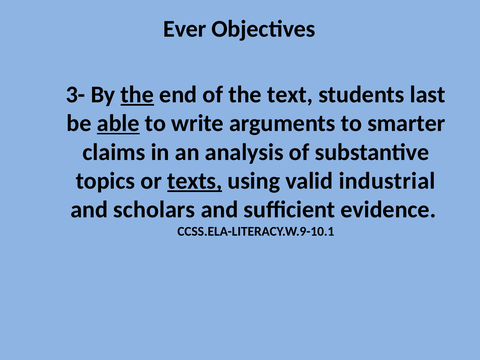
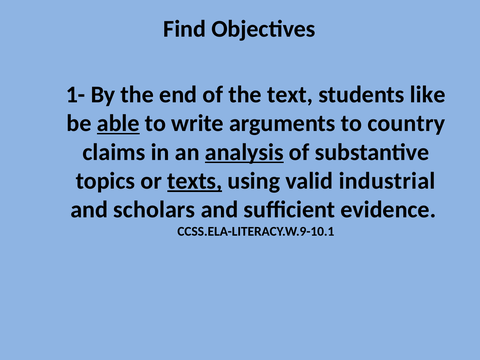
Ever: Ever -> Find (185, 29)
3-: 3- -> 1- (76, 94)
the underline: present -> none (137, 94)
last: last -> like (428, 94)
smarter: smarter -> country (406, 123)
analysis underline: none -> present (244, 152)
